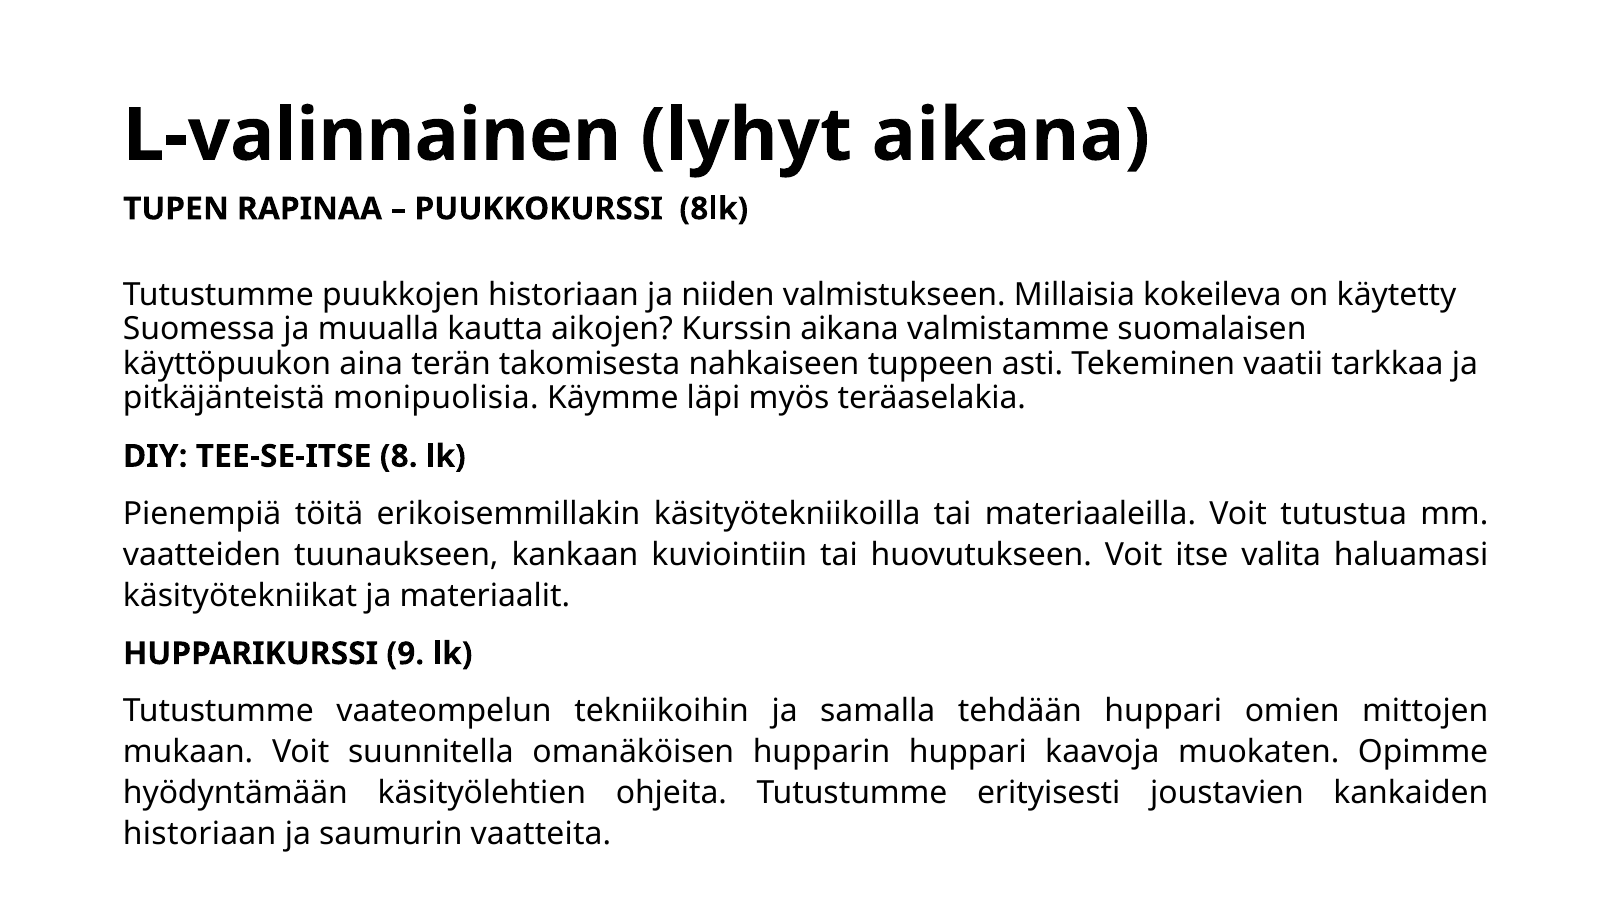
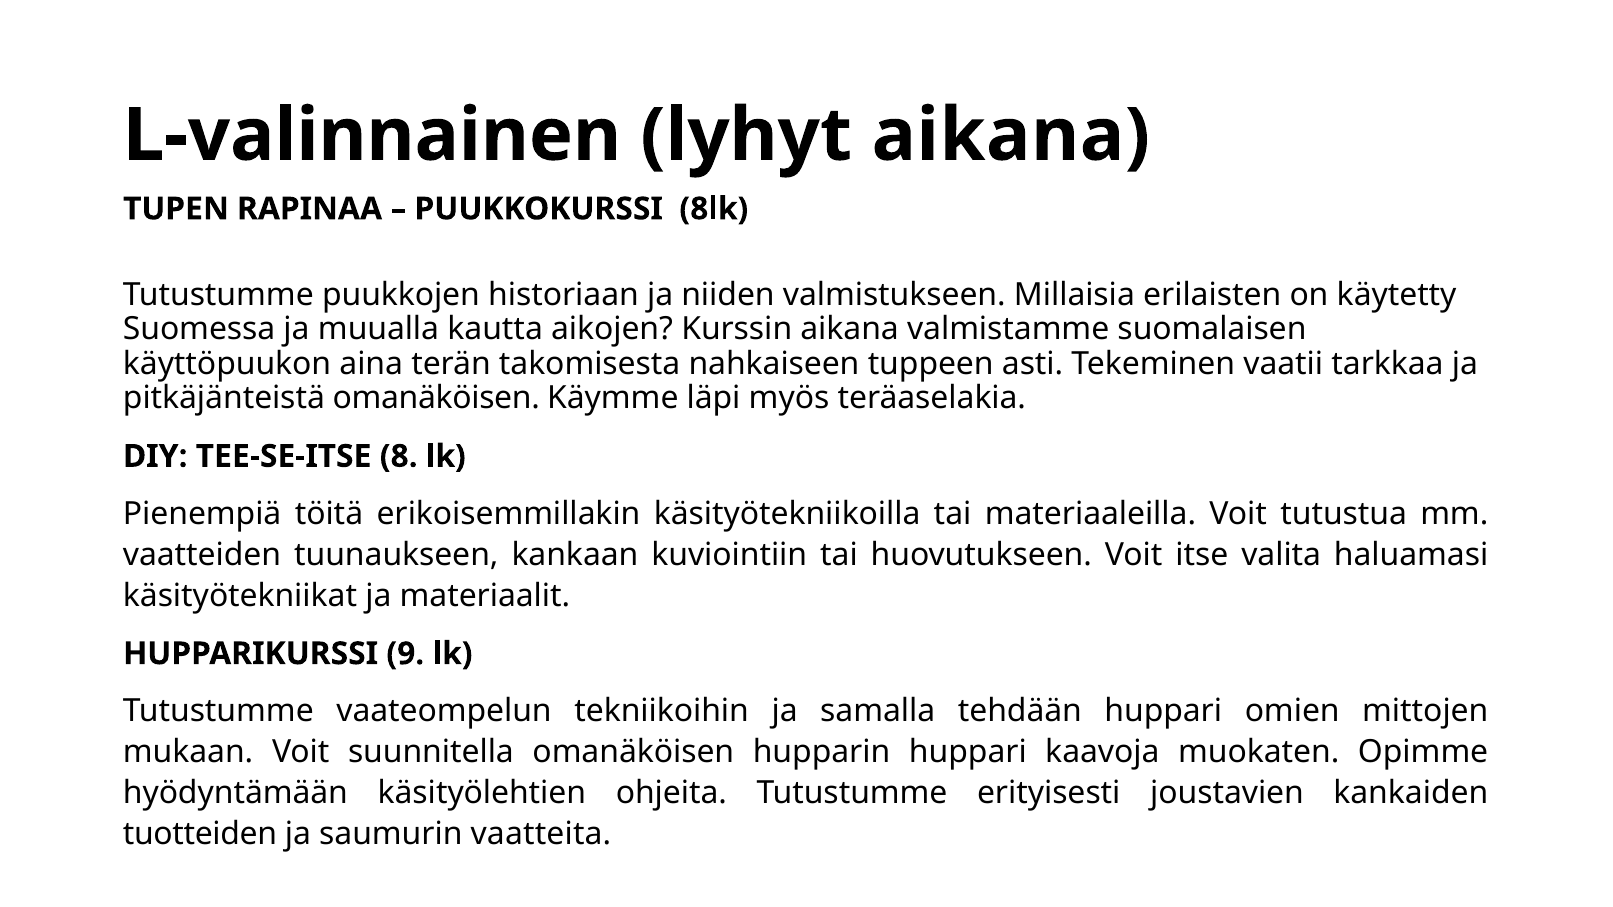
kokeileva: kokeileva -> erilaisten (1212, 295)
pitkäjänteistä monipuolisia: monipuolisia -> omanäköisen (436, 398)
historiaan: historiaan -> tuotteiden (200, 835)
